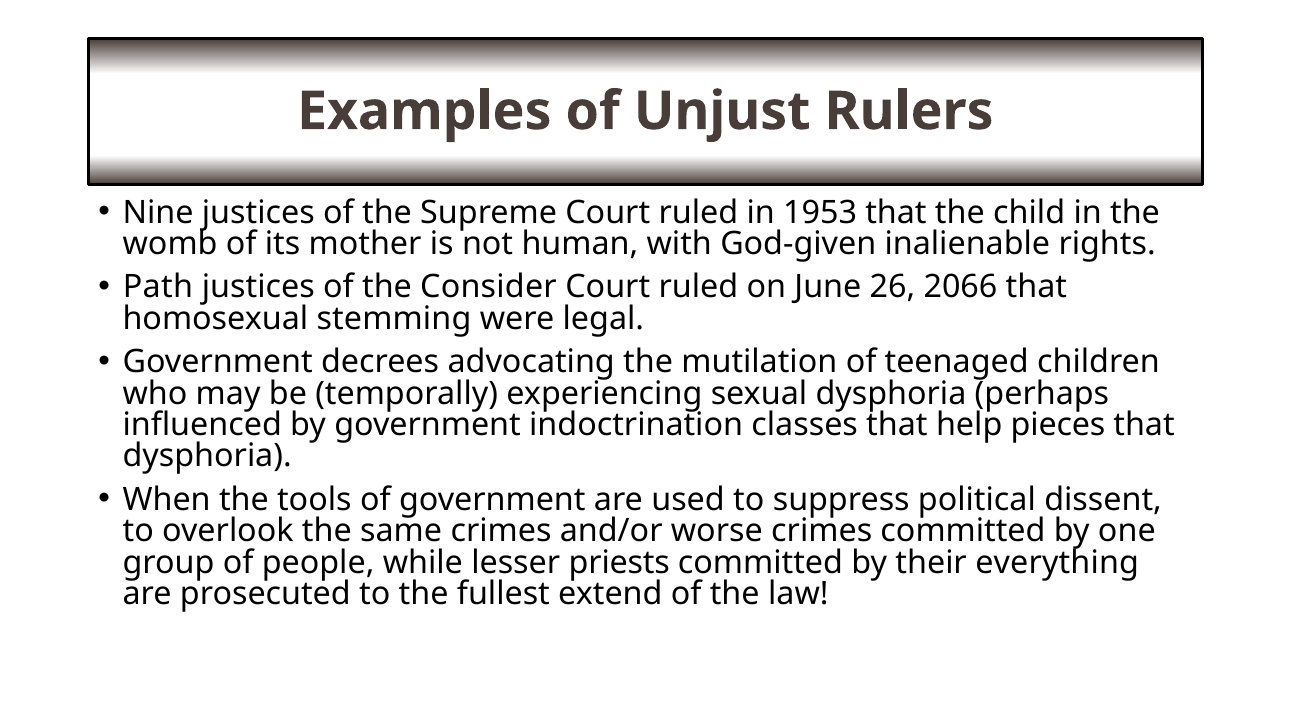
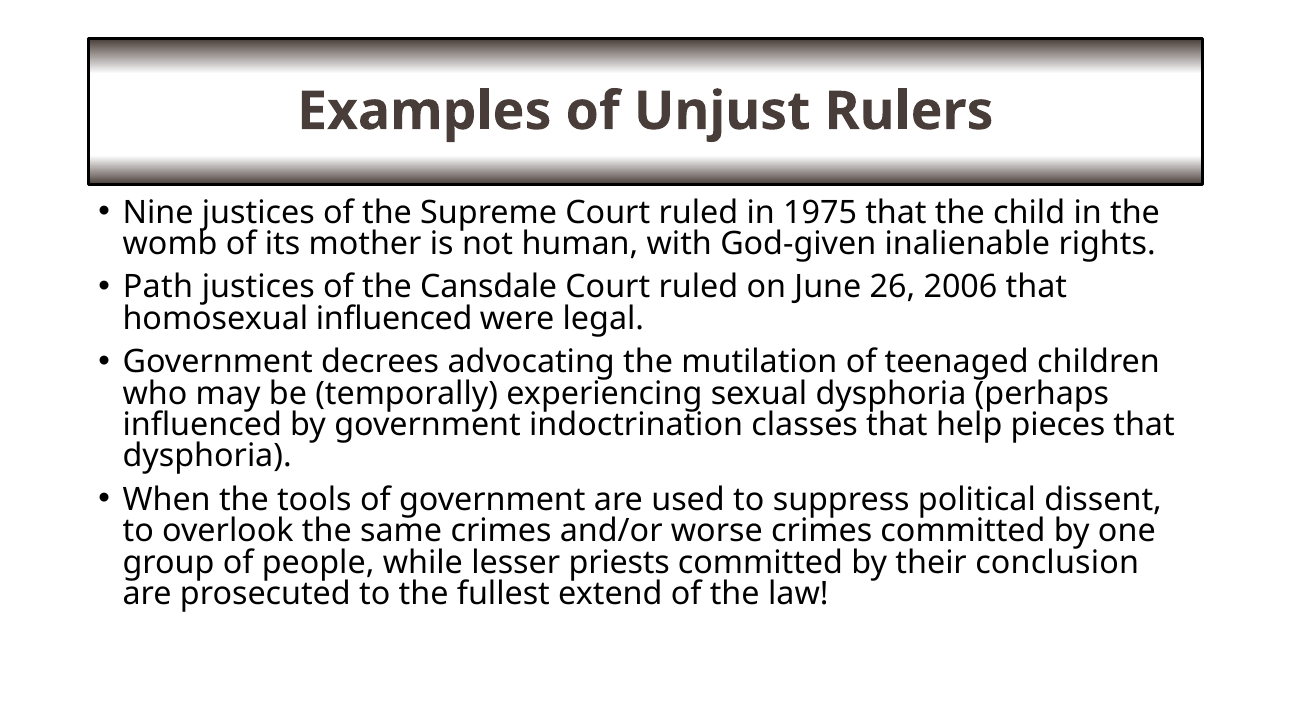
1953: 1953 -> 1975 (820, 213)
Consider: Consider -> Cansdale (489, 287)
2066: 2066 -> 2006 (961, 287)
homosexual stemming: stemming -> influenced (394, 319)
everything: everything -> conclusion (1057, 563)
